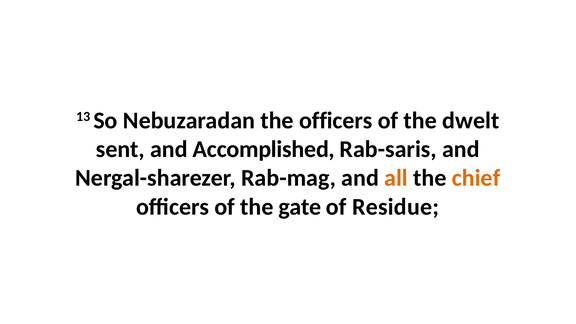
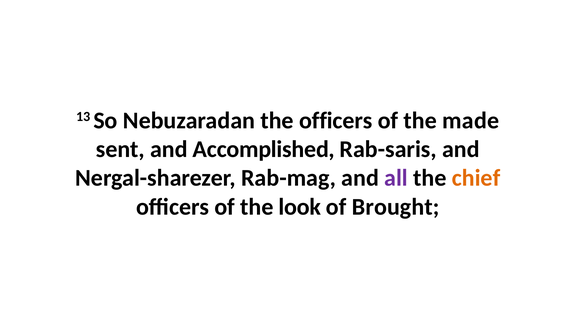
dwelt: dwelt -> made (471, 120)
all colour: orange -> purple (396, 178)
gate: gate -> look (300, 207)
Residue: Residue -> Brought (396, 207)
